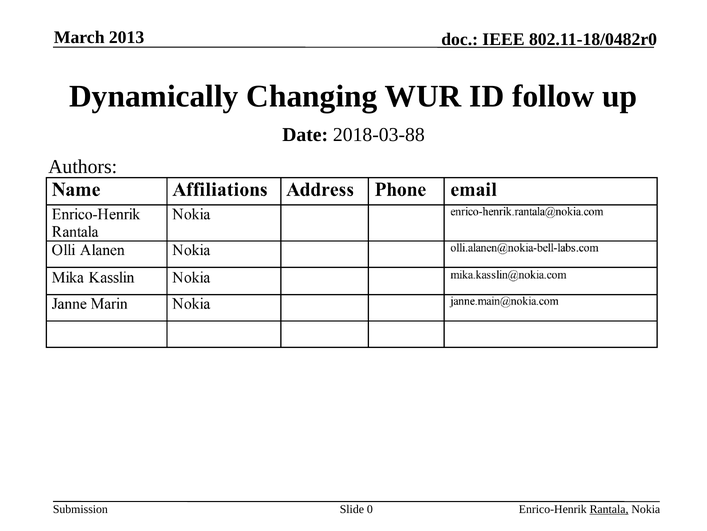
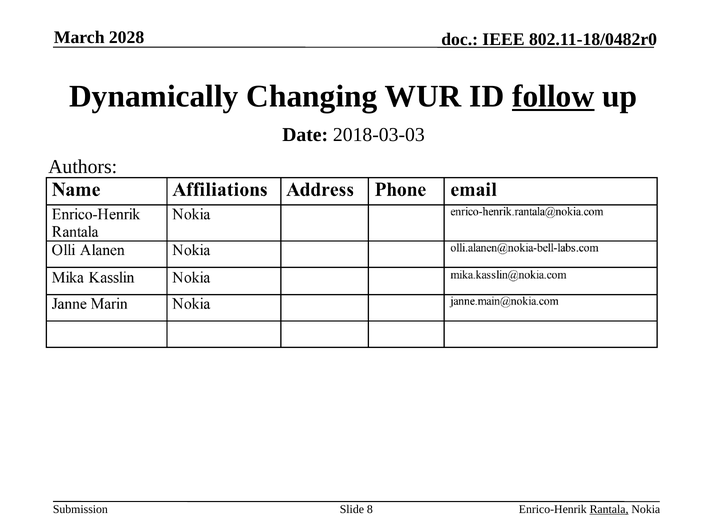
2013: 2013 -> 2028 (127, 37)
follow underline: none -> present (553, 96)
2018-03-88: 2018-03-88 -> 2018-03-03 (379, 135)
0: 0 -> 8 (370, 509)
